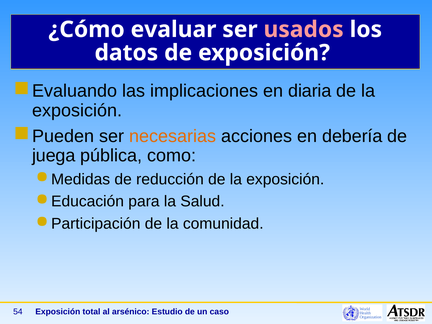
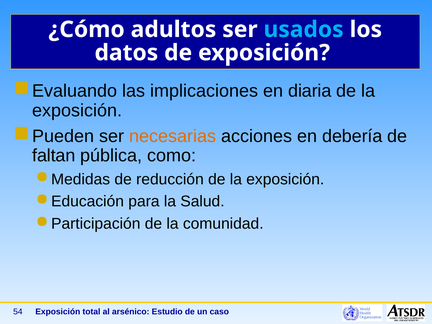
evaluar: evaluar -> adultos (173, 29)
usados colour: pink -> light blue (304, 29)
juega: juega -> faltan (54, 156)
